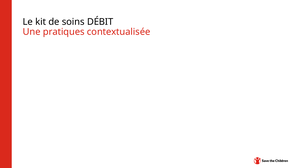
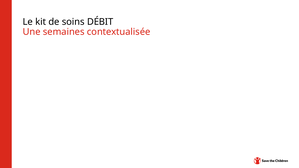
pratiques: pratiques -> semaines (64, 32)
